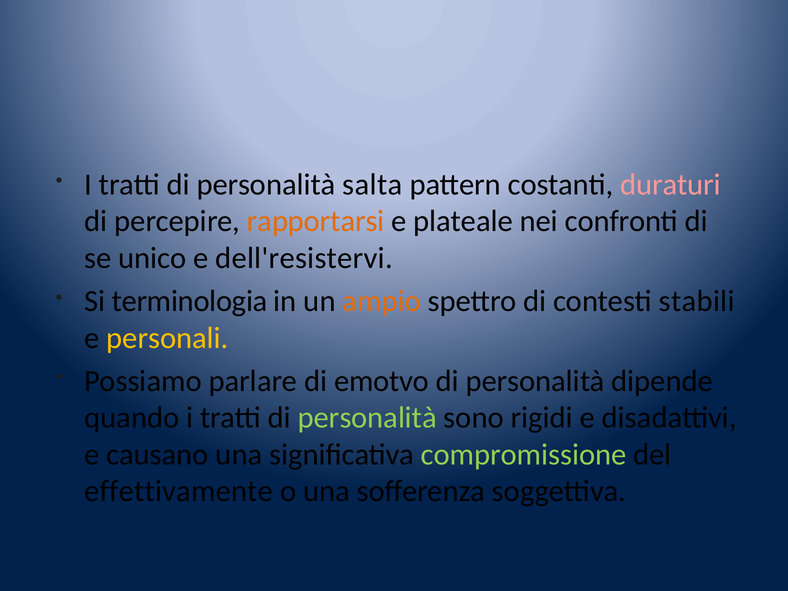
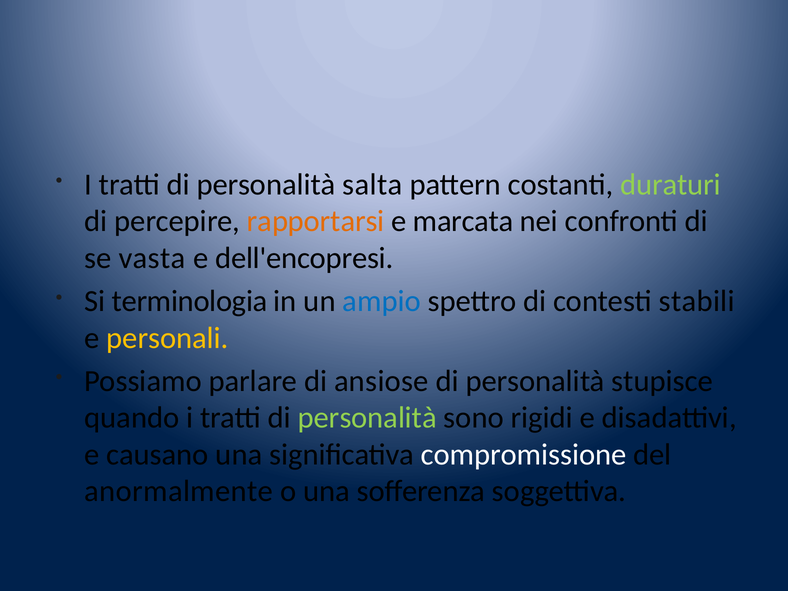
duraturi colour: pink -> light green (671, 184)
plateale: plateale -> marcata (463, 221)
unico: unico -> vasta (152, 258)
dell'resistervi: dell'resistervi -> dell'encopresi (304, 258)
ampio colour: orange -> blue (382, 301)
emotvo: emotvo -> ansiose (381, 381)
dipende: dipende -> stupisce (662, 381)
compromissione colour: light green -> white (524, 455)
effettivamente: effettivamente -> anormalmente (179, 491)
